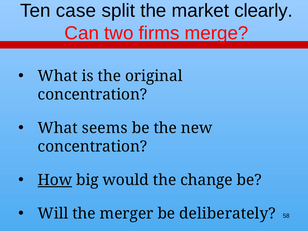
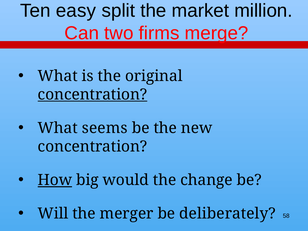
case: case -> easy (76, 11)
clearly: clearly -> million (263, 11)
concentration underline: none -> present (93, 95)
